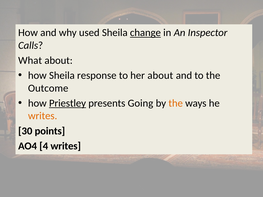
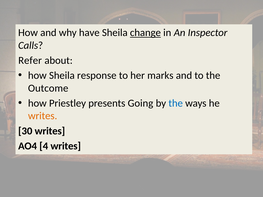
used: used -> have (89, 33)
What: What -> Refer (30, 61)
her about: about -> marks (160, 76)
Priestley underline: present -> none (68, 103)
the colour: orange -> blue (176, 103)
30 points: points -> writes (50, 131)
